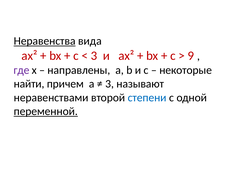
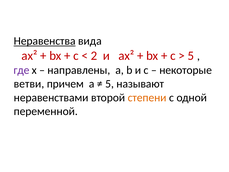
3: 3 -> 2 (94, 56)
9: 9 -> 5 (191, 56)
найти: найти -> ветви (29, 84)
3: 3 -> 5 (110, 84)
степени colour: blue -> orange (147, 97)
переменной underline: present -> none (46, 111)
